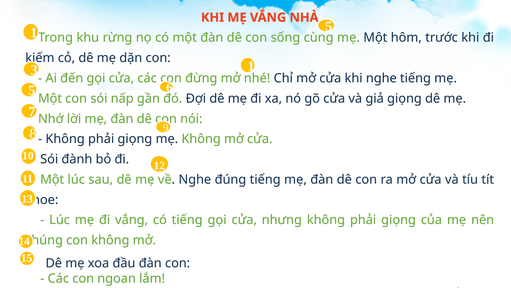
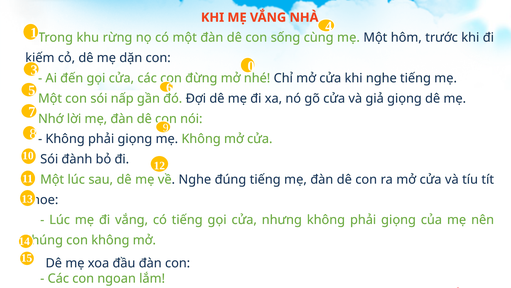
5: 5 -> 4 (329, 26)
3 1: 1 -> 0 (251, 66)
